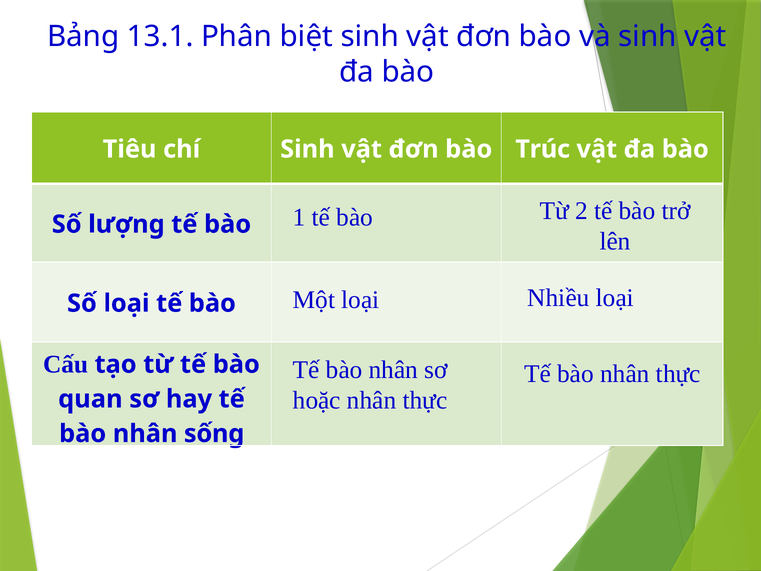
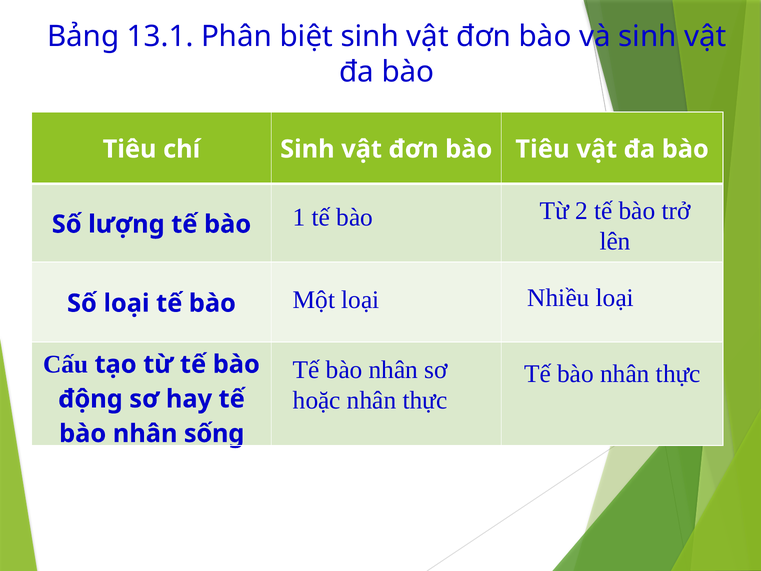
đơn bào Trúc: Trúc -> Tiêu (542, 149)
quan: quan -> động (90, 399)
